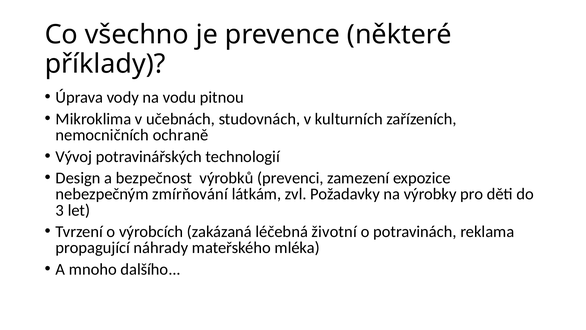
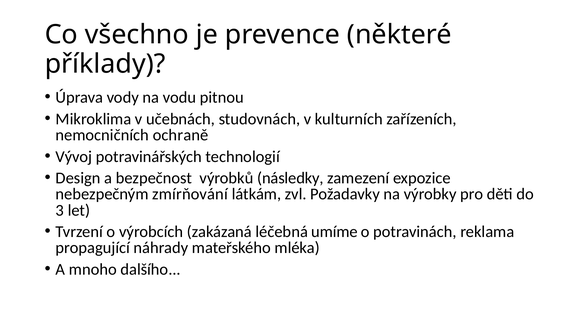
prevenci: prevenci -> následky (290, 178)
životní: životní -> umíme (334, 232)
